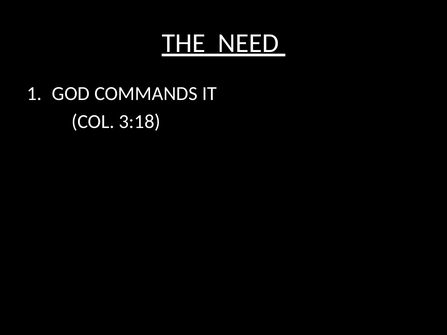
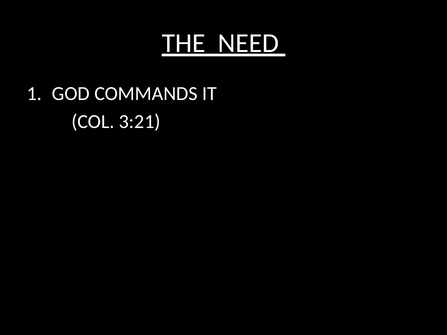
3:18: 3:18 -> 3:21 (140, 122)
